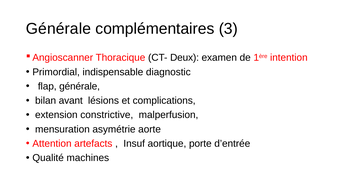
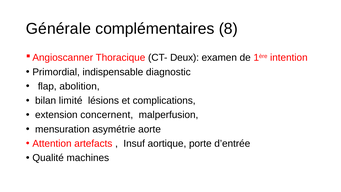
3: 3 -> 8 (228, 29)
flap générale: générale -> abolition (79, 86)
avant: avant -> limité (71, 101)
constrictive: constrictive -> concernent (107, 115)
